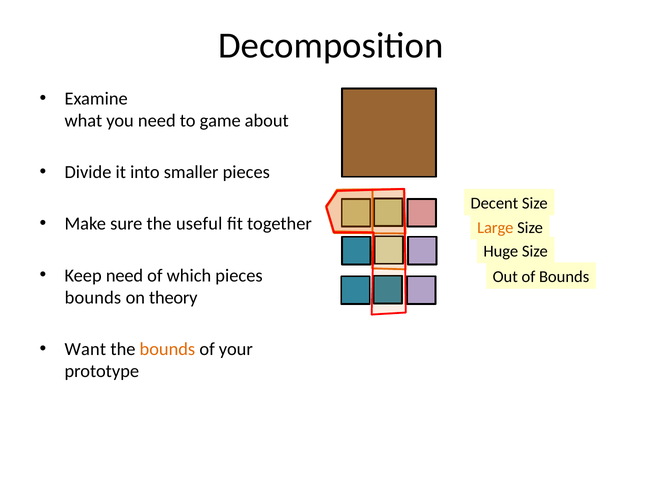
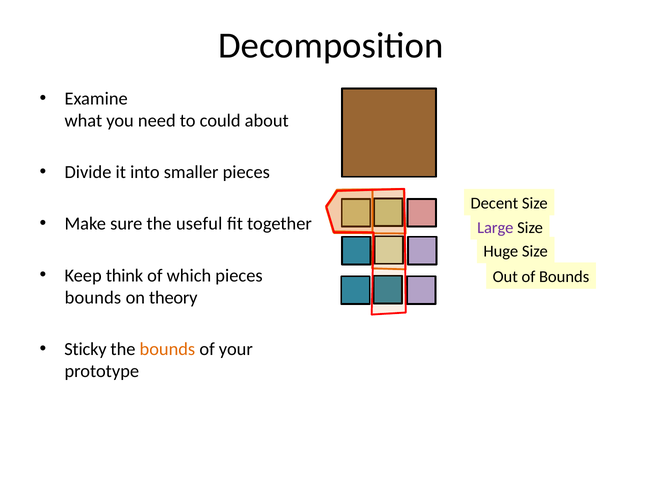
game: game -> could (220, 121)
Large colour: orange -> purple (495, 227)
Keep need: need -> think (125, 275)
Want: Want -> Sticky (86, 349)
